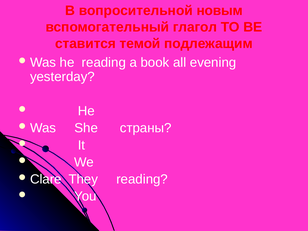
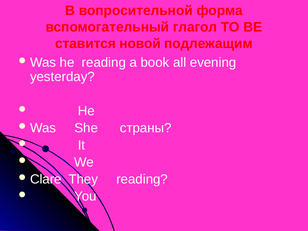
новым: новым -> форма (220, 11)
темой: темой -> новой (140, 44)
